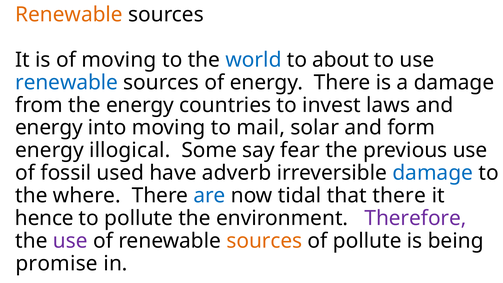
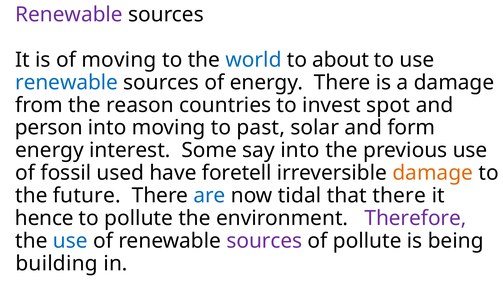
Renewable colour: orange -> purple (69, 15)
the energy: energy -> reason (140, 105)
laws: laws -> spot (388, 105)
energy: energy -> person (49, 128)
mail: mail -> past (261, 128)
illogical: illogical -> interest (130, 150)
say fear: fear -> into (300, 150)
adverb: adverb -> foretell (237, 173)
damage colour: blue -> orange (433, 173)
where: where -> future (87, 196)
use colour: purple -> blue (70, 241)
sources colour: orange -> purple (264, 241)
promise: promise -> building (57, 264)
